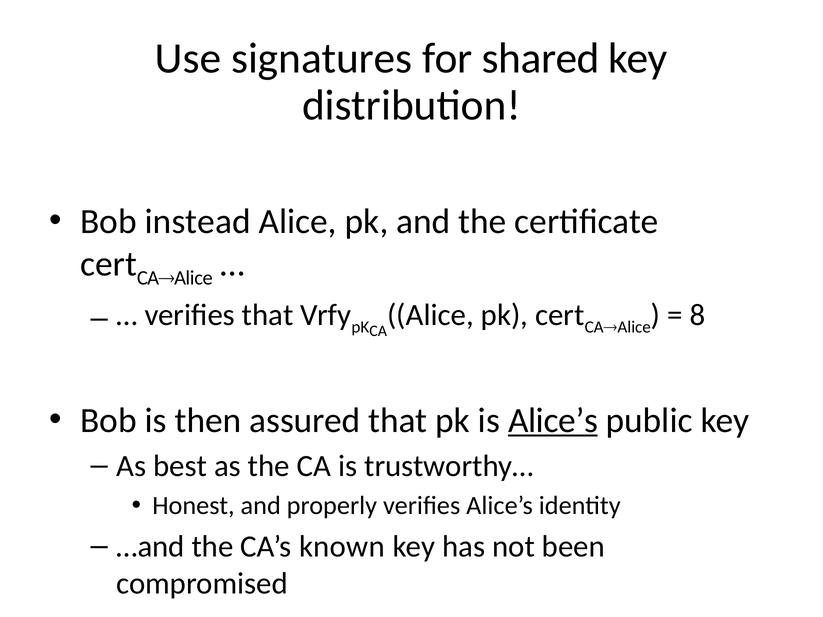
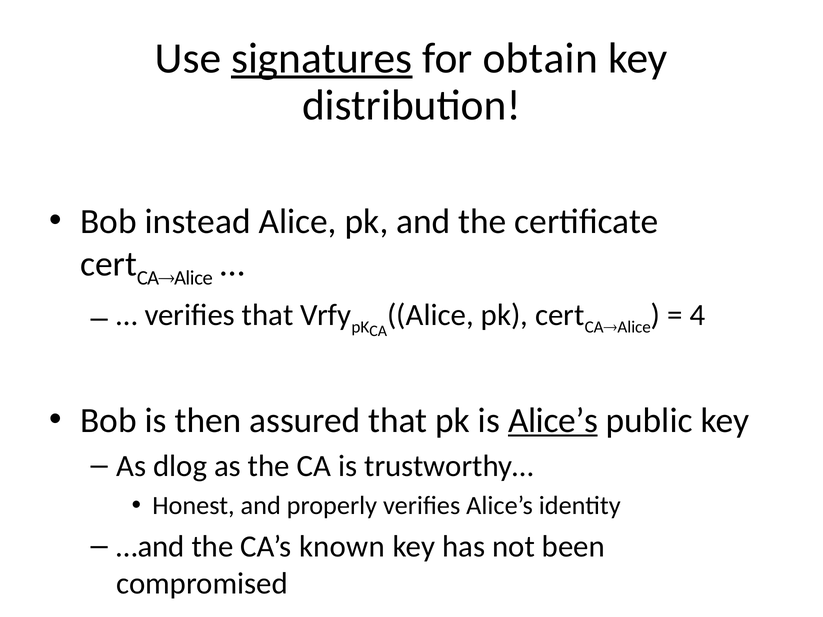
signatures underline: none -> present (322, 58)
shared: shared -> obtain (540, 58)
8: 8 -> 4 (697, 315)
best: best -> dlog (180, 466)
